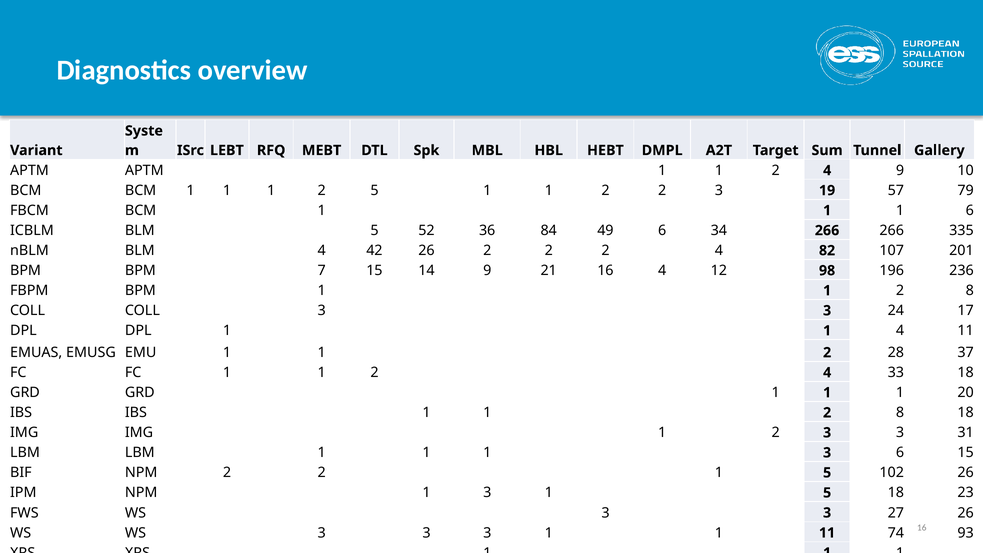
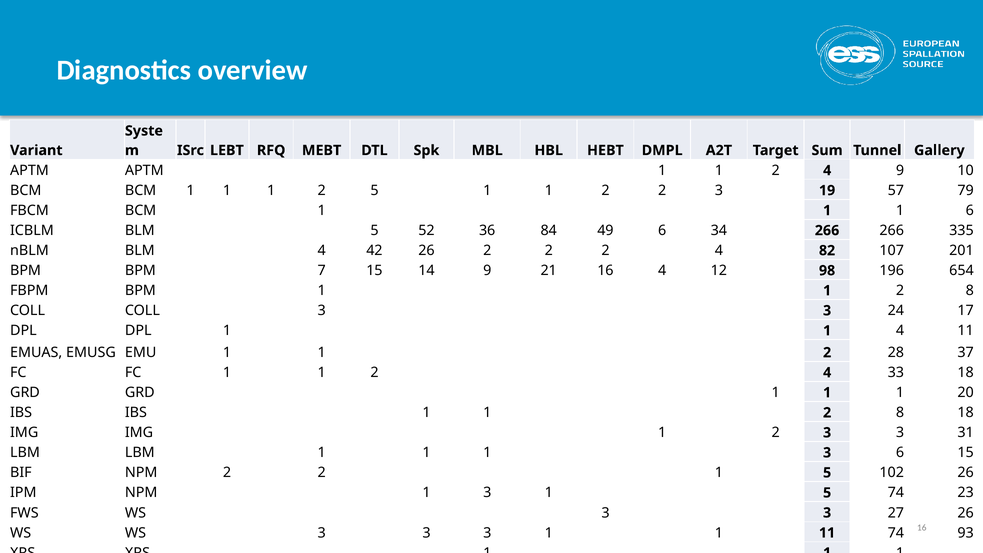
236: 236 -> 654 (962, 271)
18: 18 -> 74 (896, 493)
